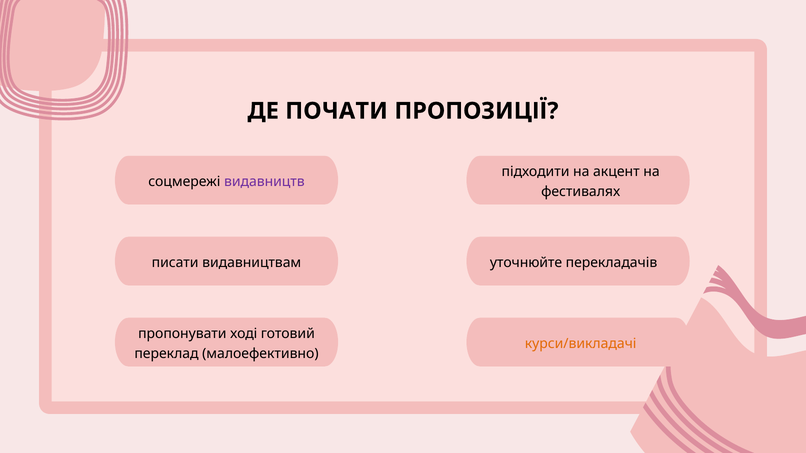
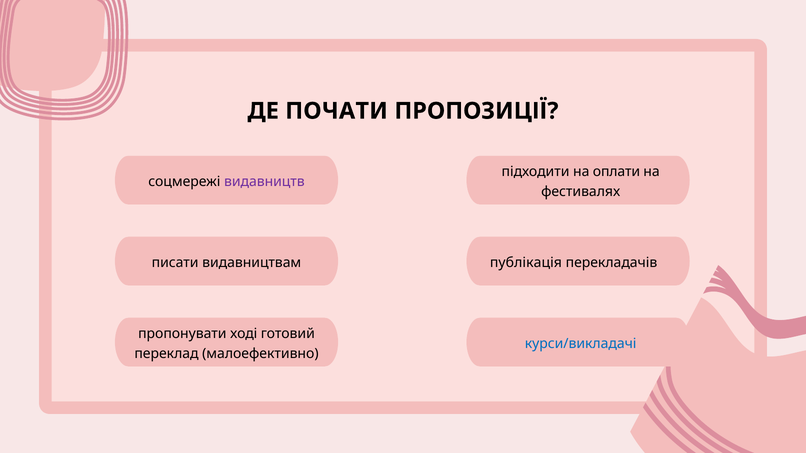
акцент: акцент -> оплати (616, 172)
уточнюйте: уточнюйте -> публікація (526, 263)
курси/викладачі colour: orange -> blue (581, 344)
